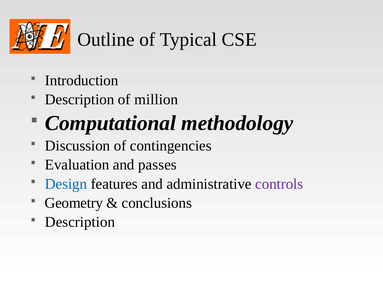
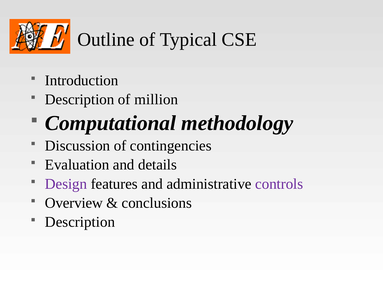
passes: passes -> details (158, 165)
Design colour: blue -> purple (66, 184)
Geometry: Geometry -> Overview (74, 203)
